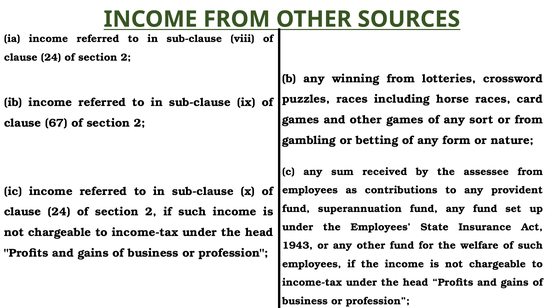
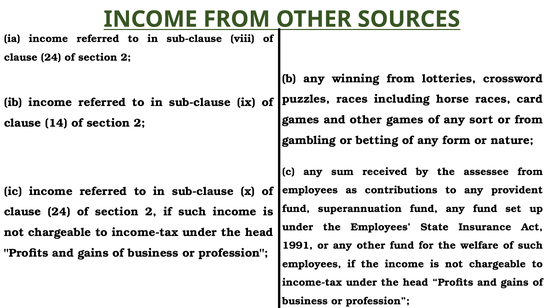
67: 67 -> 14 (56, 123)
1943: 1943 -> 1991 (297, 245)
